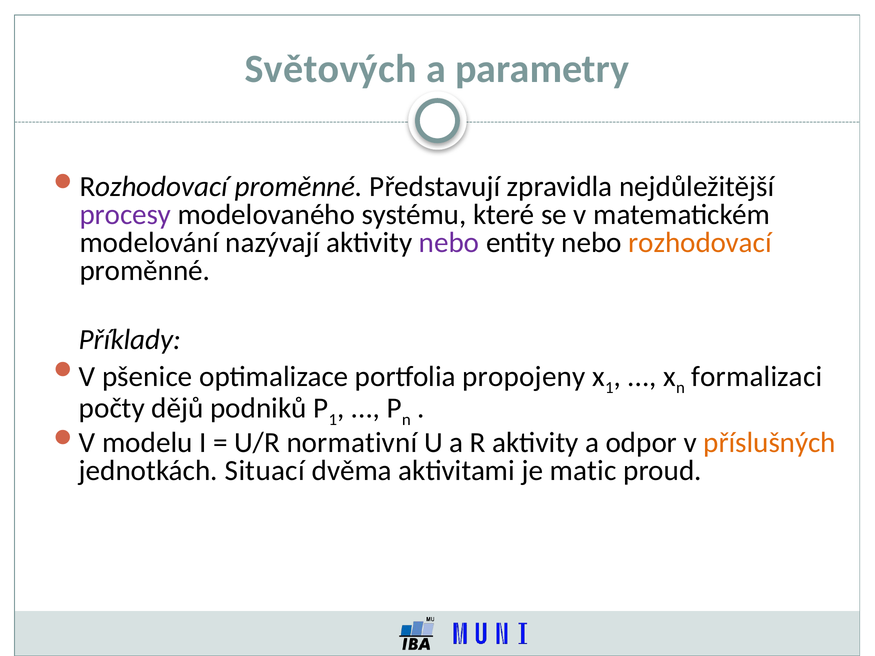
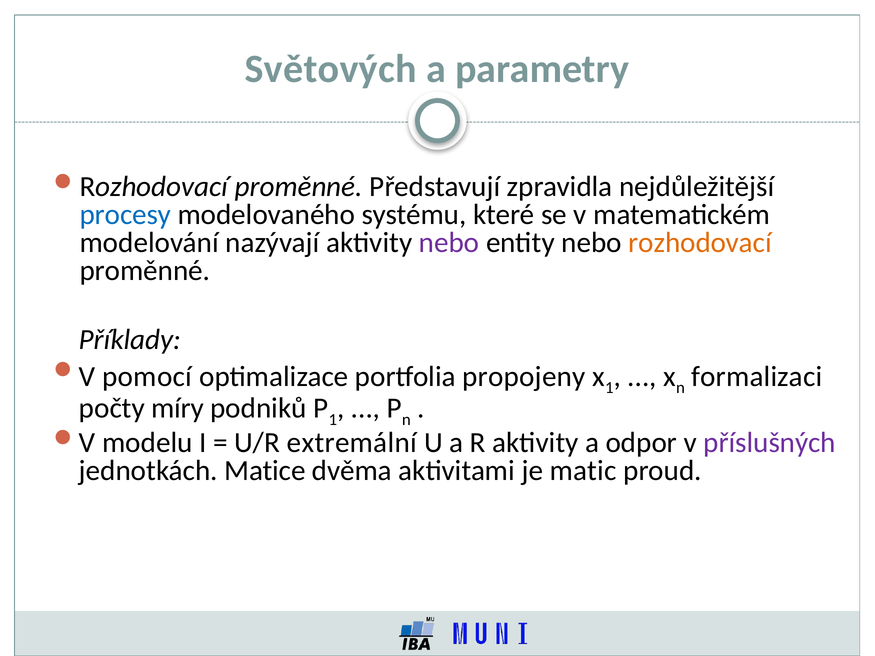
procesy colour: purple -> blue (125, 215)
pšenice: pšenice -> pomocí (147, 377)
dějů: dějů -> míry (178, 408)
normativní: normativní -> extremální (352, 443)
příslušných colour: orange -> purple (770, 443)
Situací: Situací -> Matice (265, 471)
